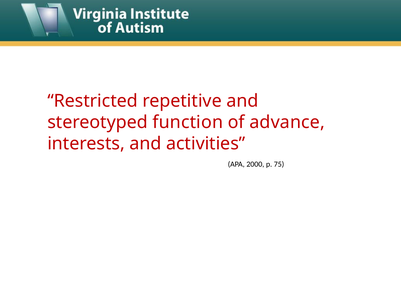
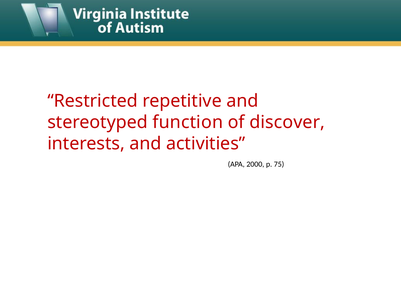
advance: advance -> discover (287, 122)
